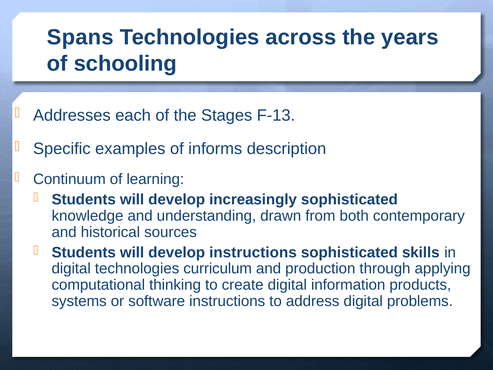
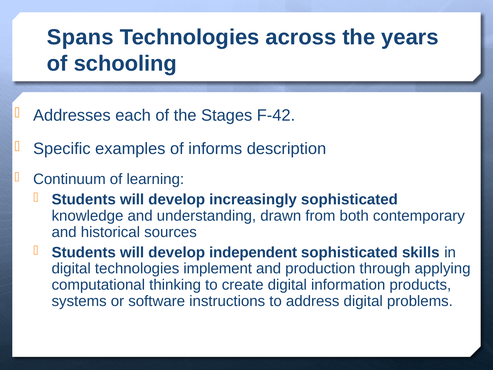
F-13: F-13 -> F-42 (276, 115)
develop instructions: instructions -> independent (253, 252)
curriculum: curriculum -> implement (218, 268)
